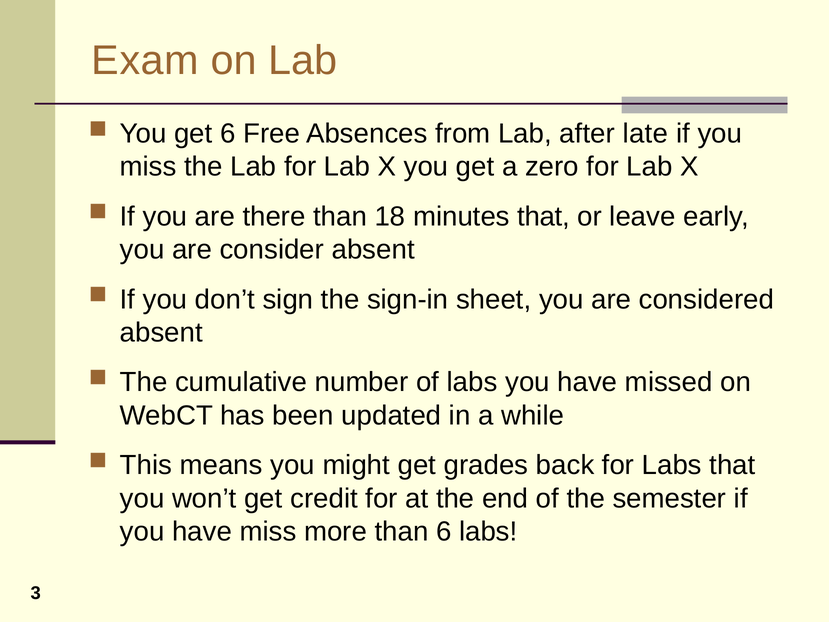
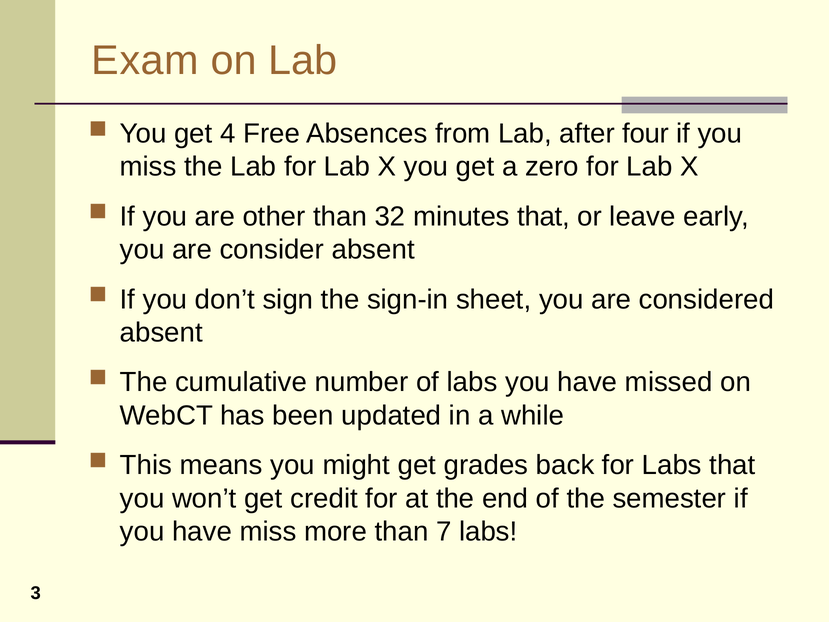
get 6: 6 -> 4 (228, 133)
late: late -> four (646, 133)
there: there -> other (274, 216)
18: 18 -> 32 (390, 216)
than 6: 6 -> 7 (444, 531)
